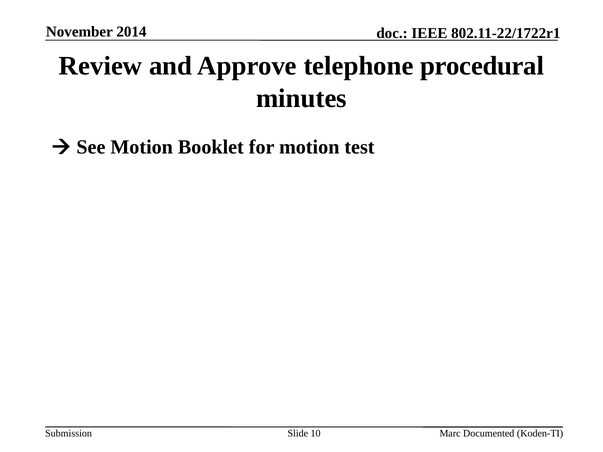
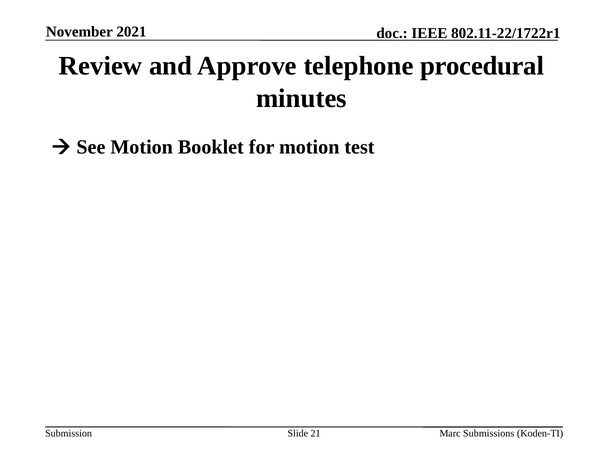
2014: 2014 -> 2021 (131, 32)
10: 10 -> 21 (316, 434)
Documented: Documented -> Submissions (489, 434)
